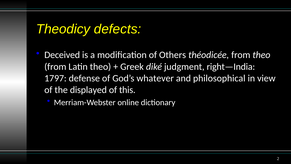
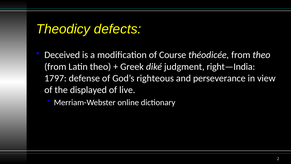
Others: Others -> Course (173, 55)
whatever: whatever -> righteous (155, 78)
philosophical: philosophical -> perseverance (219, 78)
this: this -> live (127, 90)
